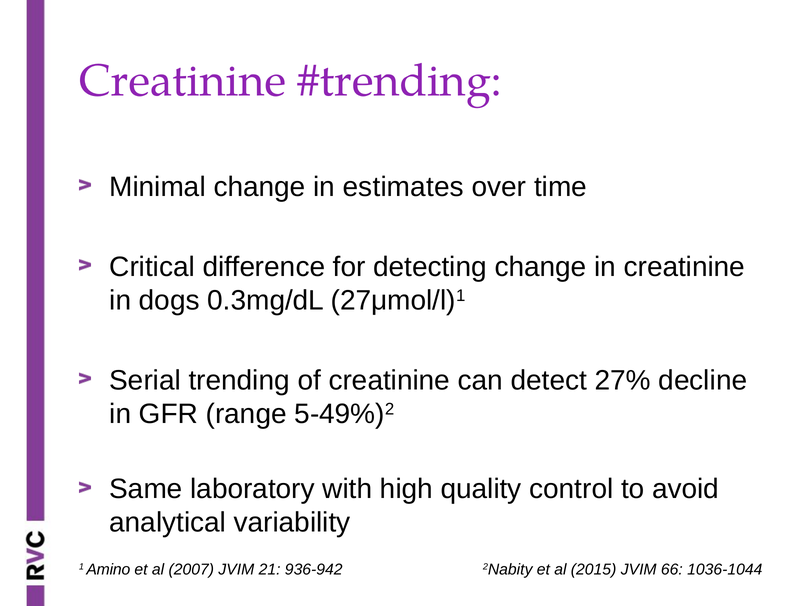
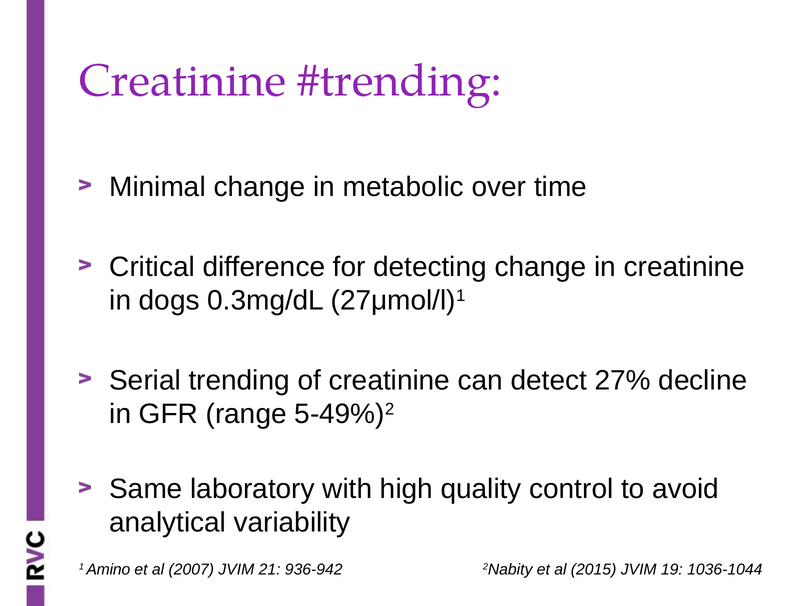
estimates: estimates -> metabolic (403, 187)
66: 66 -> 19 (672, 569)
